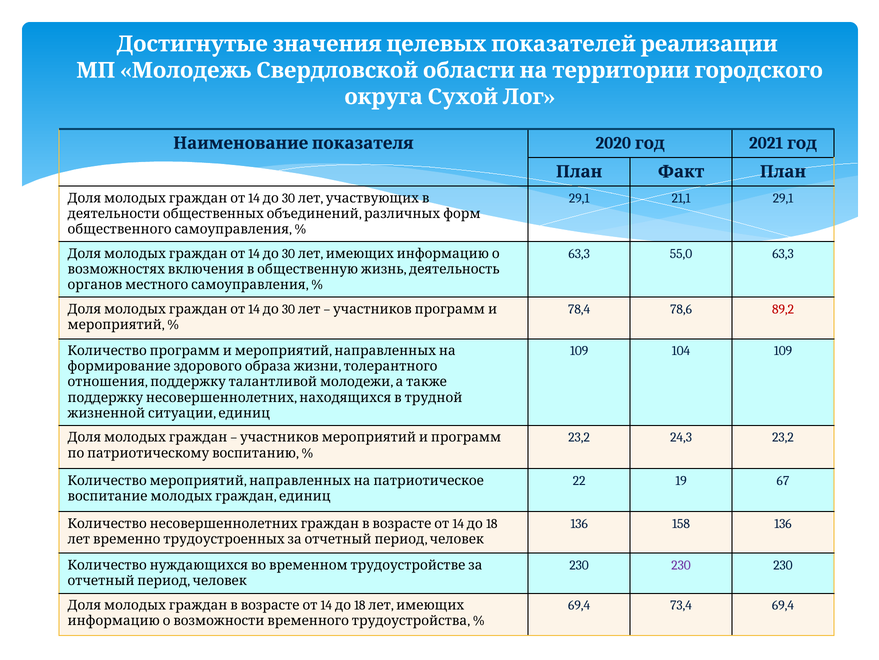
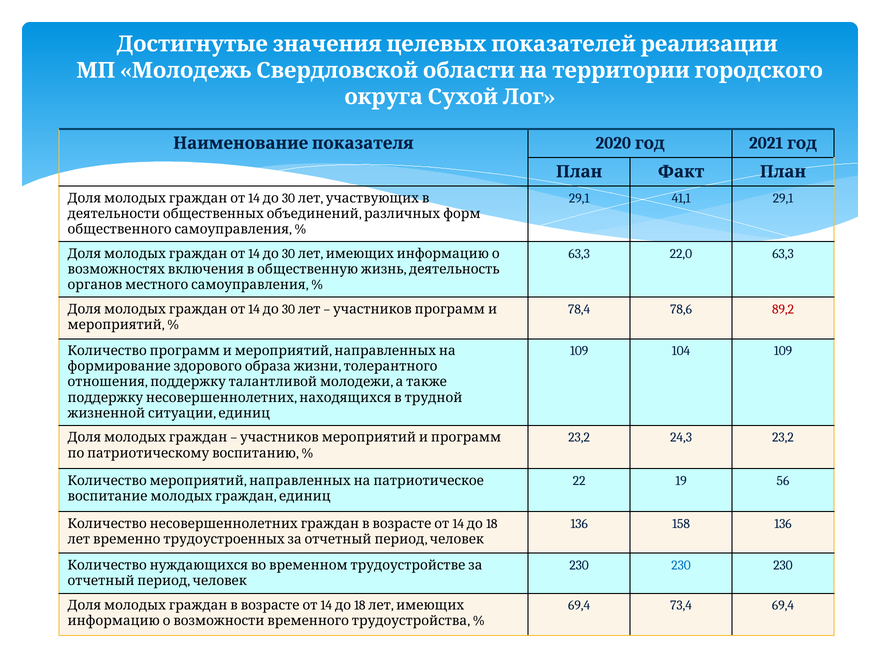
21,1: 21,1 -> 41,1 (681, 198)
55,0: 55,0 -> 22,0 (681, 253)
67: 67 -> 56 (783, 480)
230 colour: purple -> blue (681, 564)
